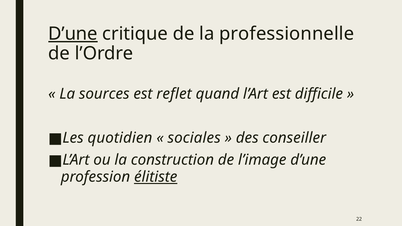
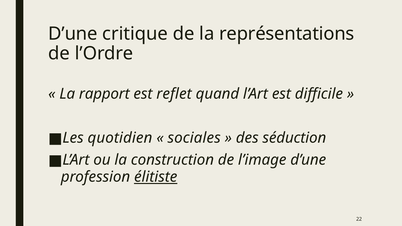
D’une underline: present -> none (73, 34)
professionnelle: professionnelle -> représentations (287, 34)
sources: sources -> rapport (104, 94)
conseiller: conseiller -> séduction (294, 138)
